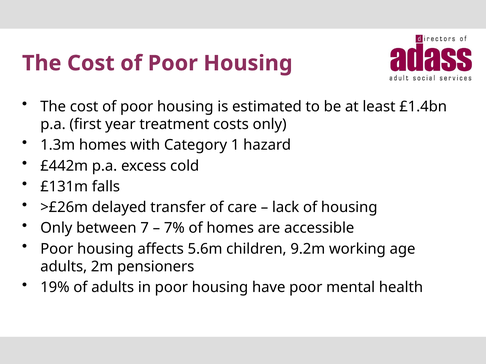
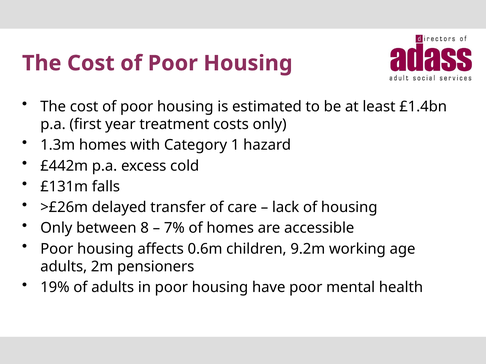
7: 7 -> 8 (145, 228)
5.6m: 5.6m -> 0.6m (205, 249)
